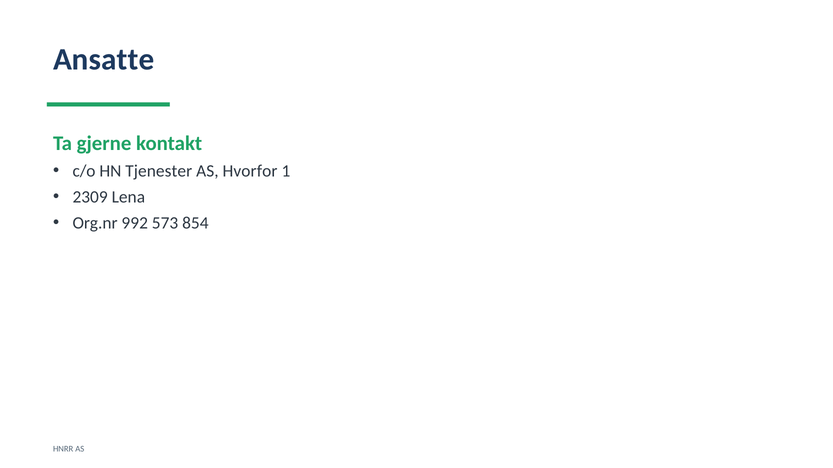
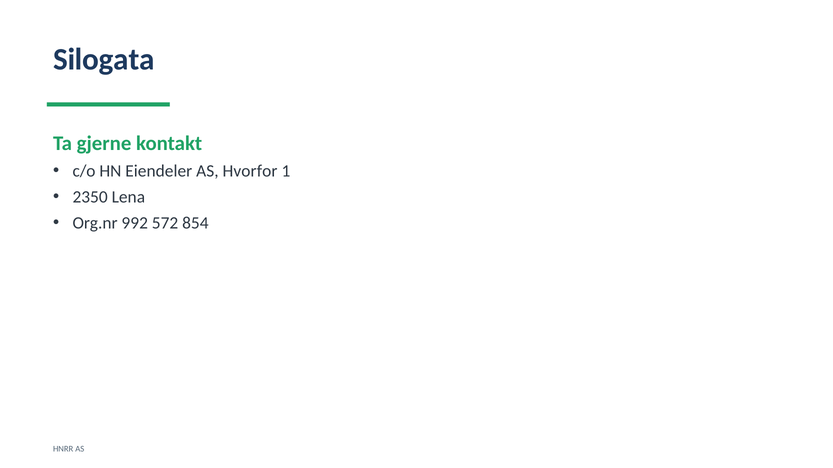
Ansatte: Ansatte -> Silogata (104, 59)
Tjenester: Tjenester -> Eiendeler (159, 171)
2309: 2309 -> 2350 (90, 197)
573: 573 -> 572 (165, 223)
